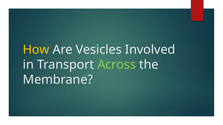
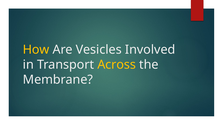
Across colour: light green -> yellow (117, 65)
